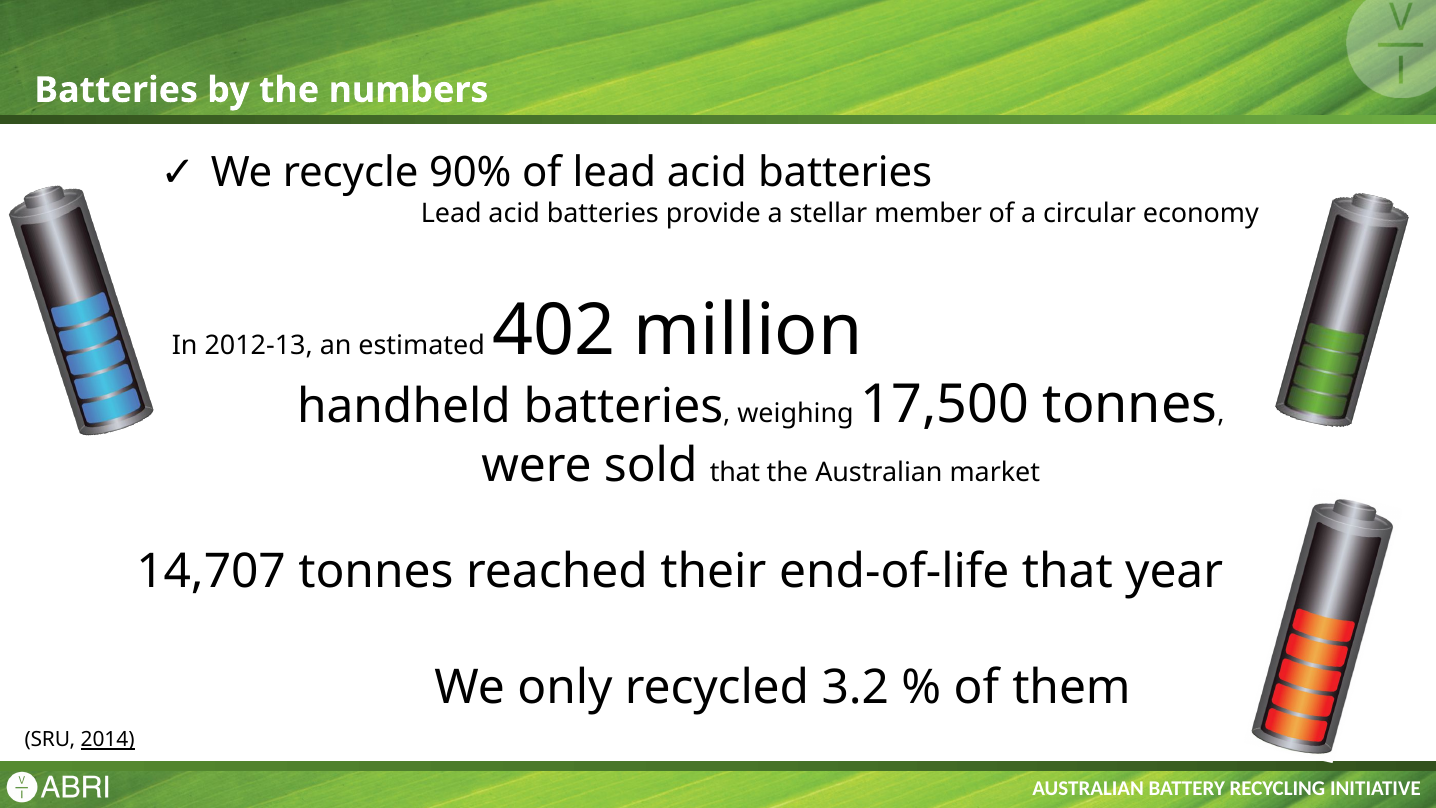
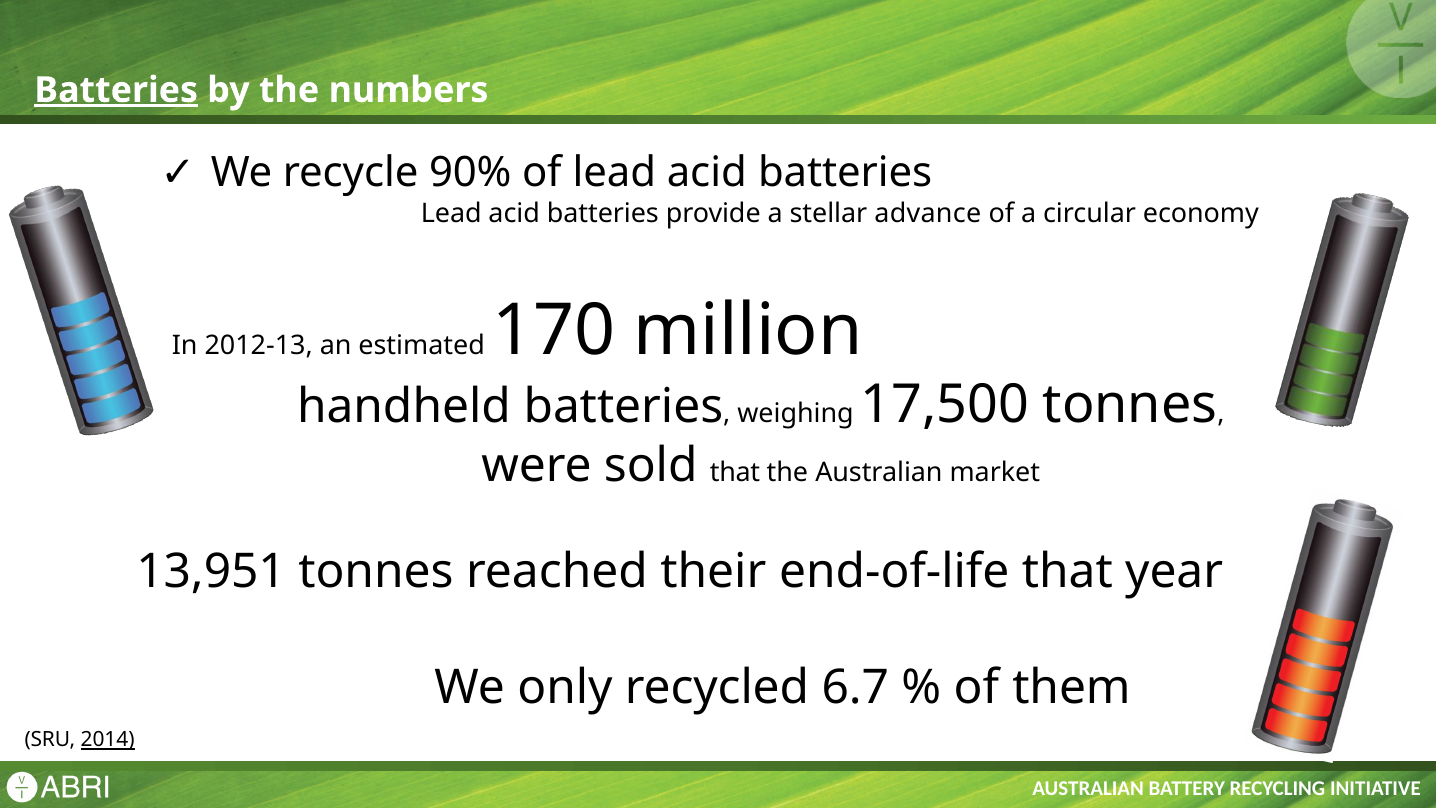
Batteries underline: none -> present (116, 90)
member: member -> advance (928, 213)
402: 402 -> 170 (554, 330)
14,707: 14,707 -> 13,951 (211, 571)
3.2: 3.2 -> 6.7 (855, 687)
